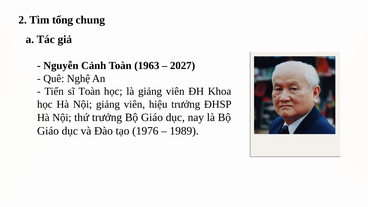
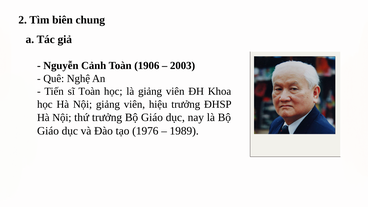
tổng: tổng -> biên (63, 20)
1963: 1963 -> 1906 (147, 66)
2027: 2027 -> 2003 (183, 66)
